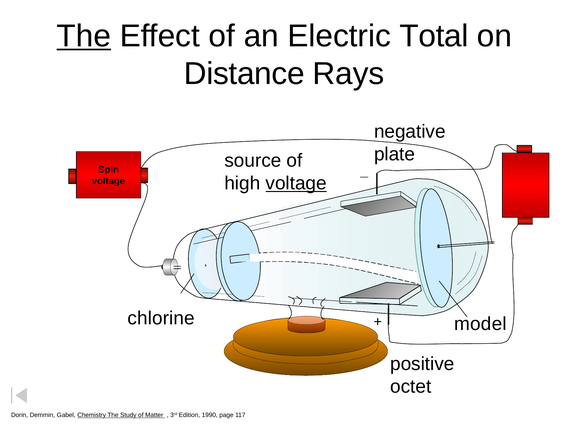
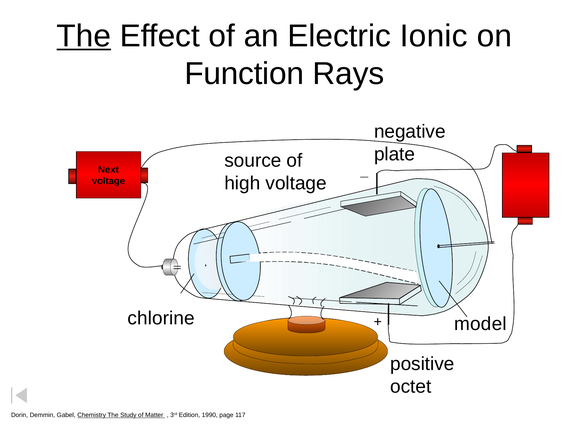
Total: Total -> Ionic (434, 36)
Distance: Distance -> Function (244, 74)
Spin: Spin -> Next (108, 170)
voltage underline: present -> none (296, 183)
